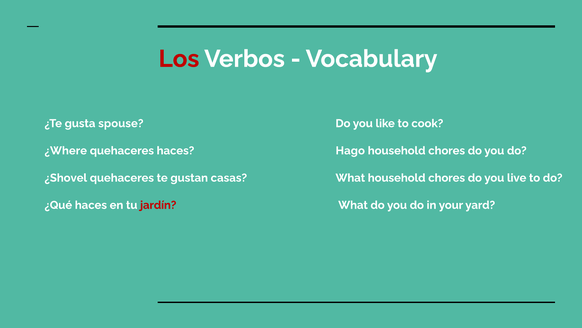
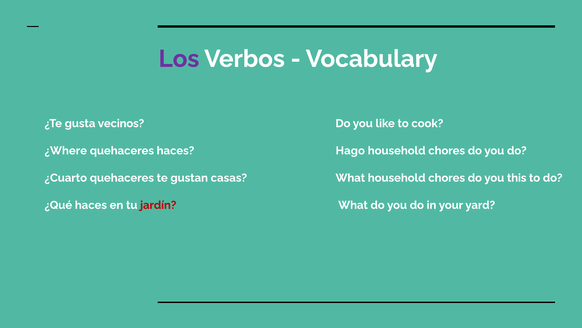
Los colour: red -> purple (179, 59)
spouse: spouse -> vecinos (121, 123)
¿Shovel: ¿Shovel -> ¿Cuarto (66, 178)
live: live -> this (517, 178)
